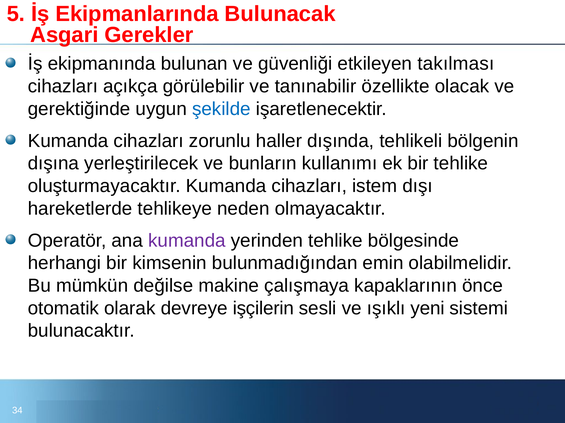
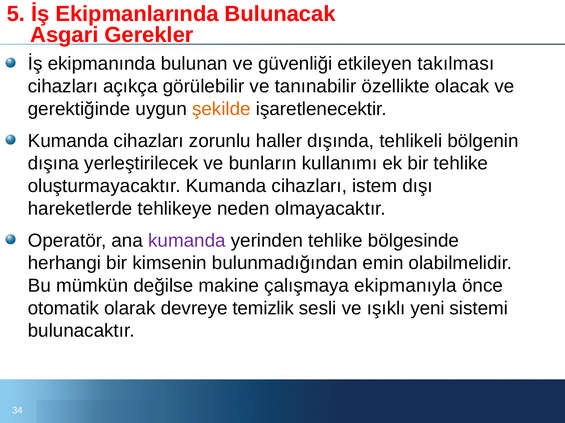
şekilde colour: blue -> orange (221, 109)
kapaklarının: kapaklarının -> ekipmanıyla (406, 286)
işçilerin: işçilerin -> temizlik (263, 309)
